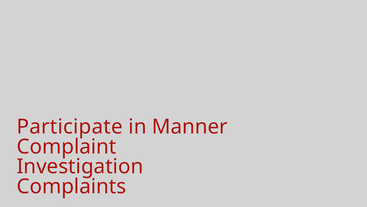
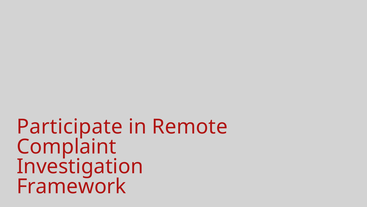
Manner: Manner -> Remote (190, 127)
Complaints: Complaints -> Framework (71, 186)
